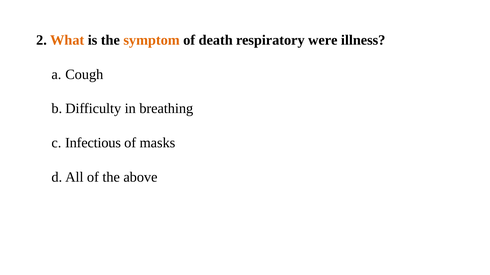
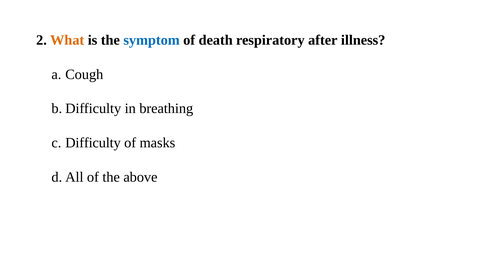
symptom colour: orange -> blue (152, 40)
were: were -> after (323, 40)
Infectious: Infectious -> Difficulty (93, 143)
